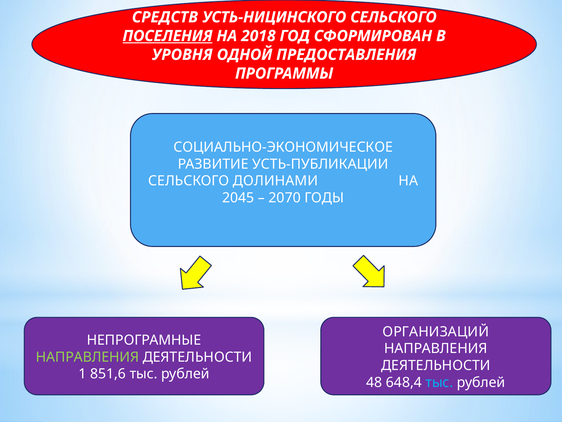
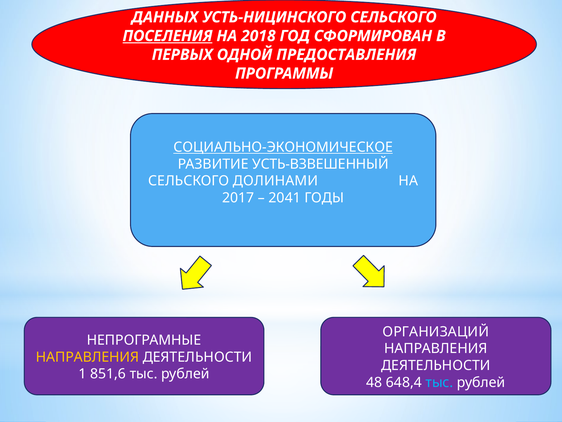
СРЕДСТВ: СРЕДСТВ -> ДАННЫХ (165, 17)
УРОВНЯ: УРОВНЯ -> ПЕРВЫХ (182, 55)
СОЦИАЛЬНО-ЭКОНОМИЧЕСКОЕ underline: none -> present (283, 147)
УСТЬ-ПУБЛИКАЦИИ: УСТЬ-ПУБЛИКАЦИИ -> УСТЬ-ВЗВЕШЕННЫЙ (320, 164)
2045: 2045 -> 2017 (238, 198)
2070: 2070 -> 2041 (285, 198)
НАПРАВЛЕНИЯ colour: light green -> yellow (87, 357)
